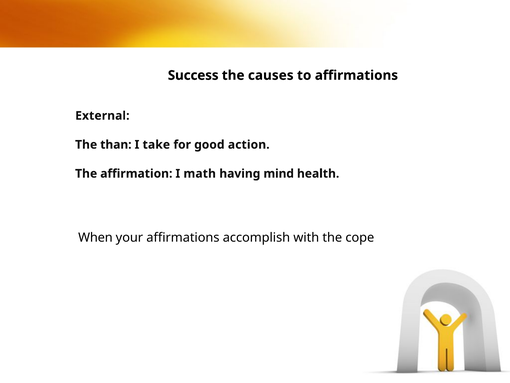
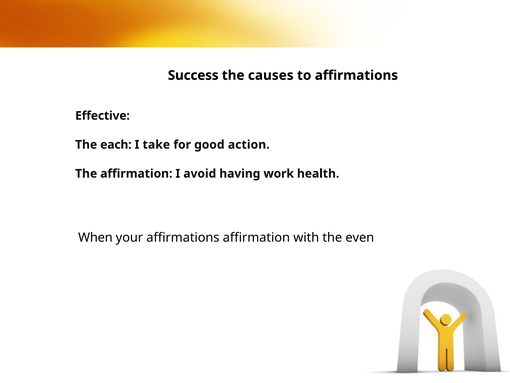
External: External -> Effective (102, 116)
than: than -> each (116, 144)
math: math -> avoid (200, 173)
mind: mind -> work (279, 173)
affirmations accomplish: accomplish -> affirmation (256, 237)
cope: cope -> even (360, 237)
